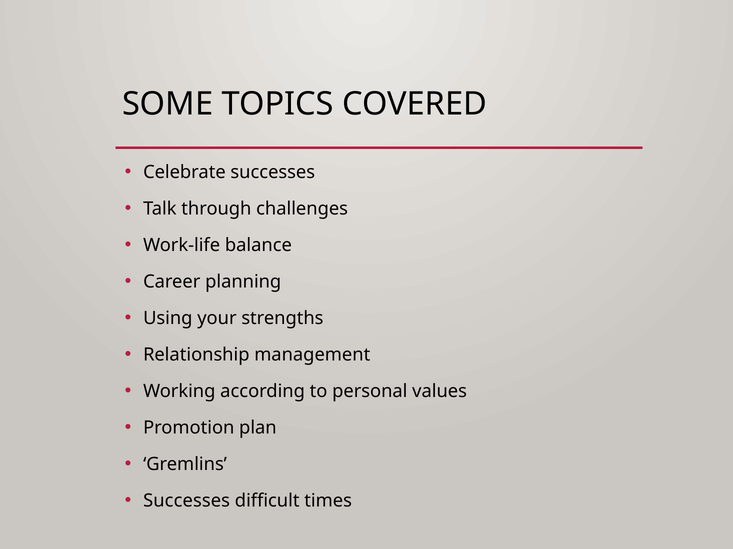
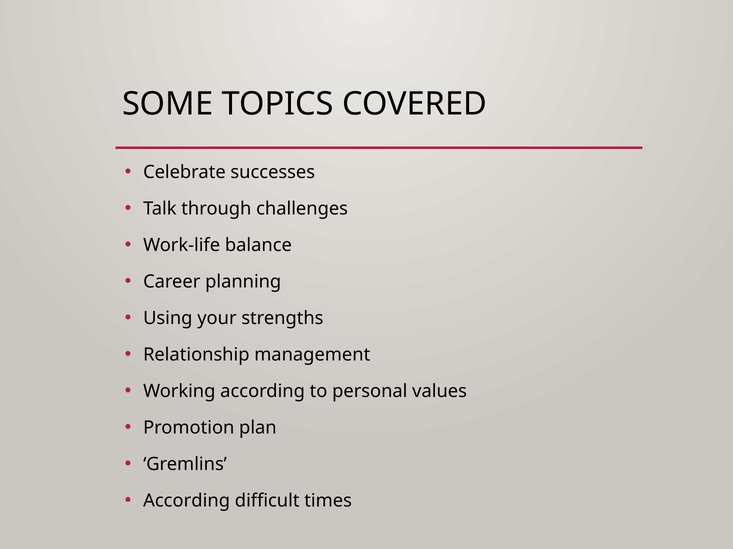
Successes: Successes -> According (187, 501)
